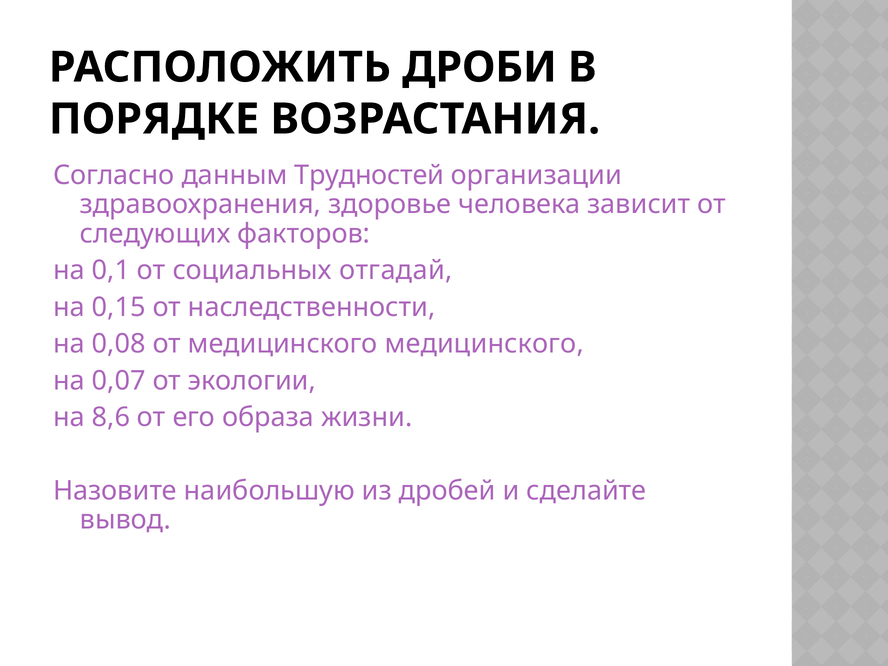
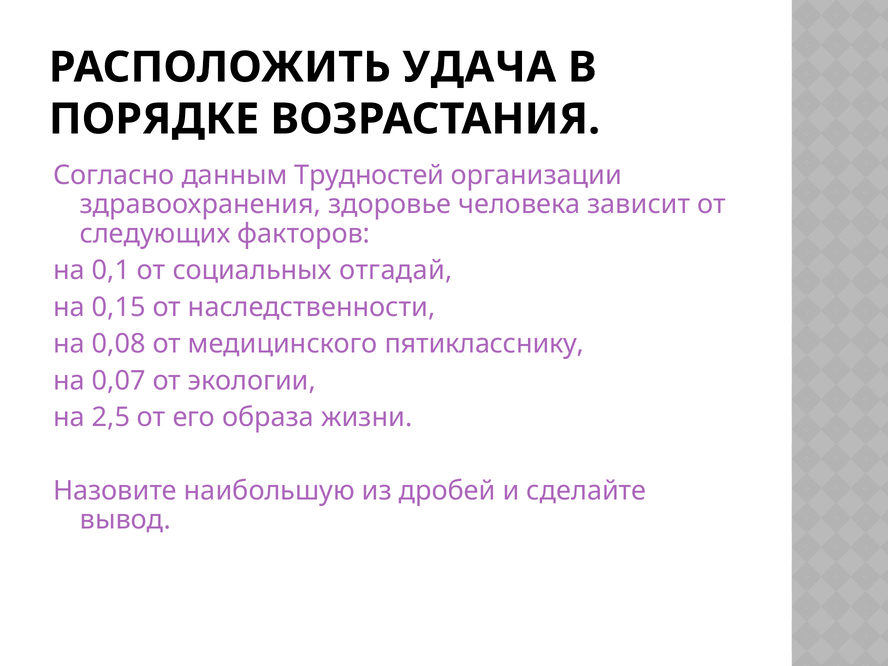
ДРОБИ: ДРОБИ -> УДАЧА (479, 67)
медицинского медицинского: медицинского -> пятикласснику (484, 344)
8,6: 8,6 -> 2,5 (111, 417)
